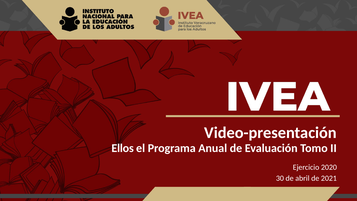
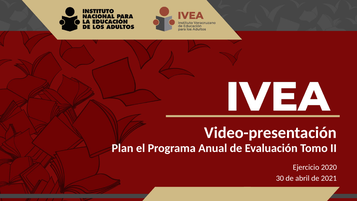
Ellos: Ellos -> Plan (123, 148)
